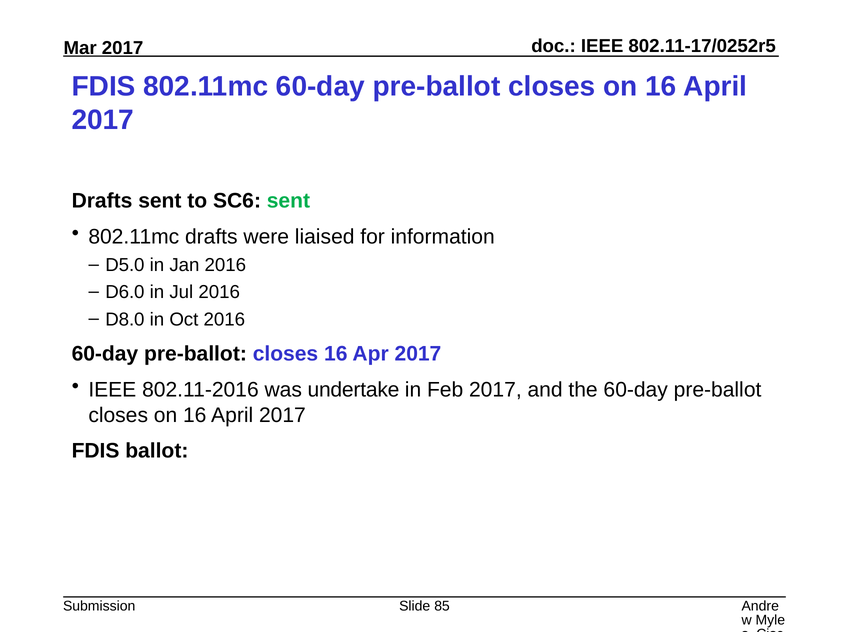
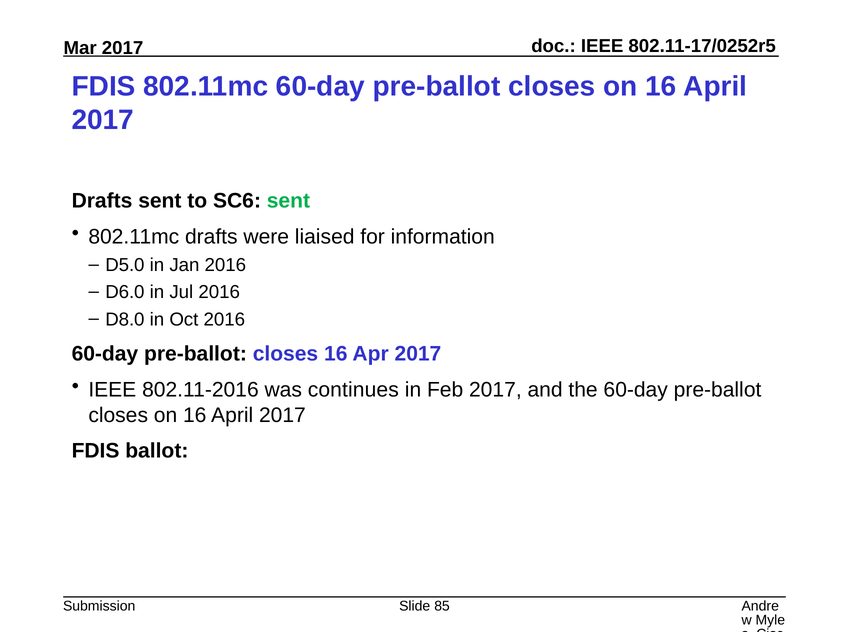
undertake: undertake -> continues (353, 390)
